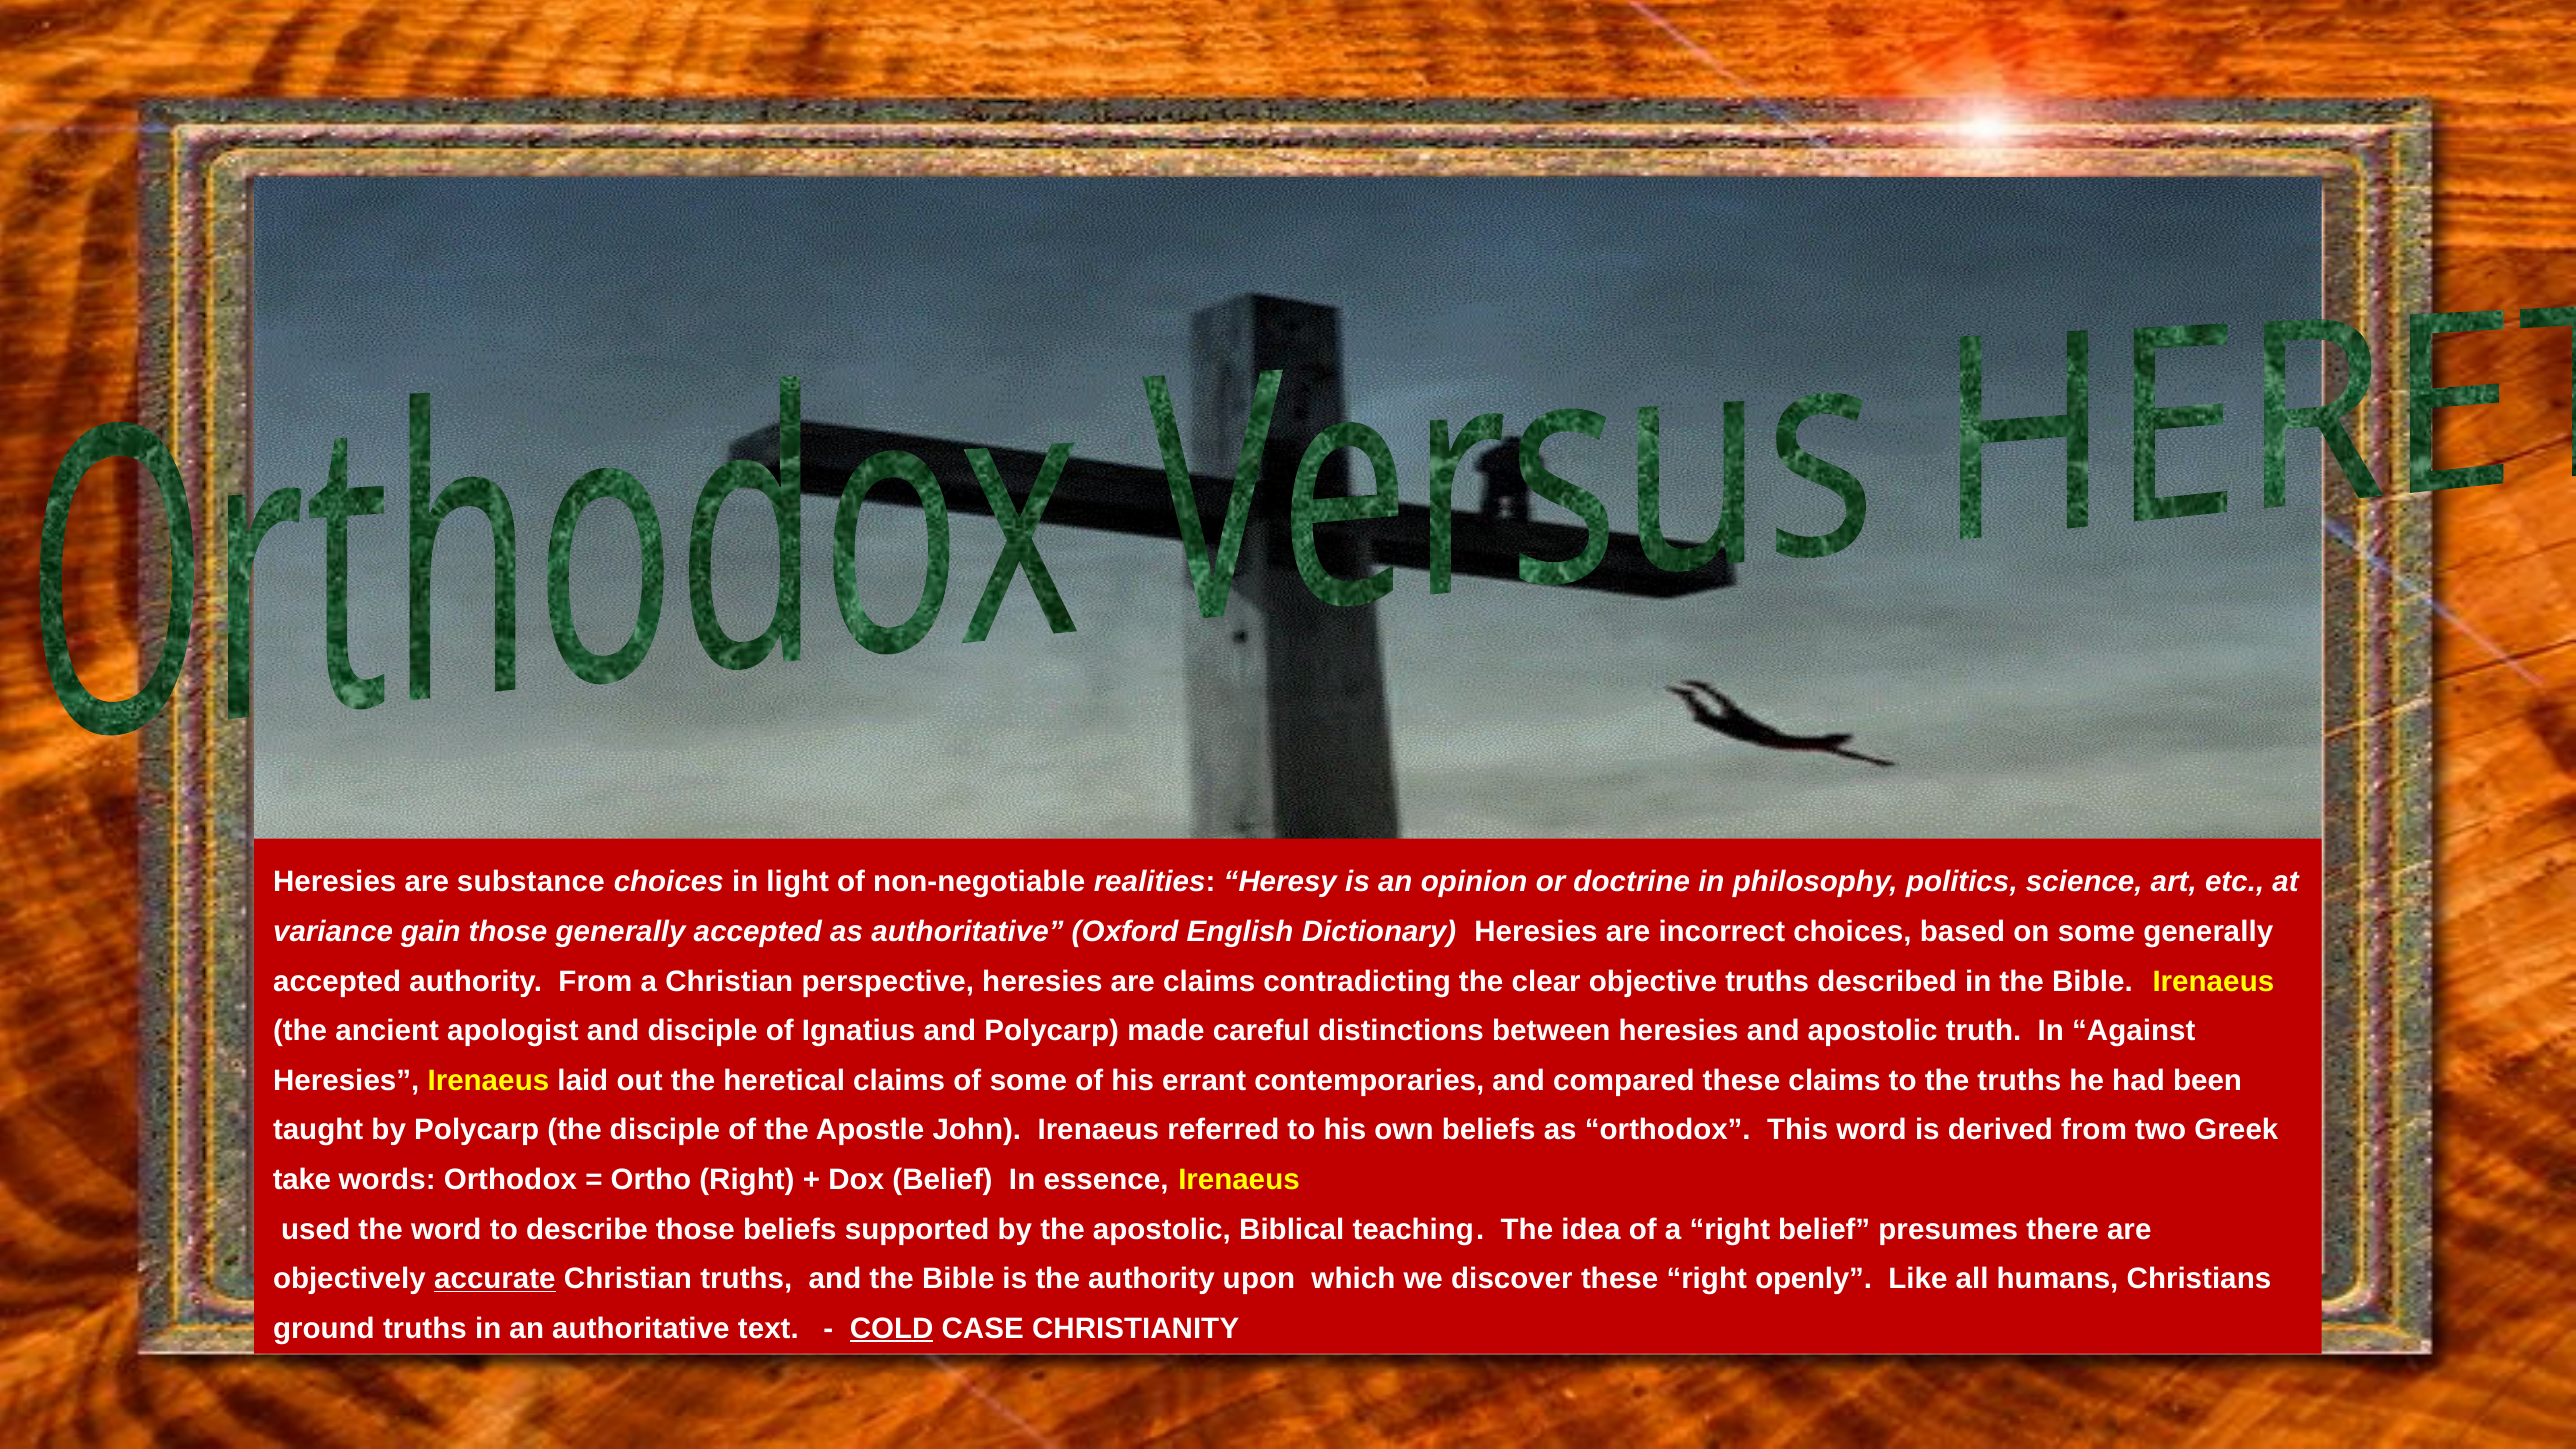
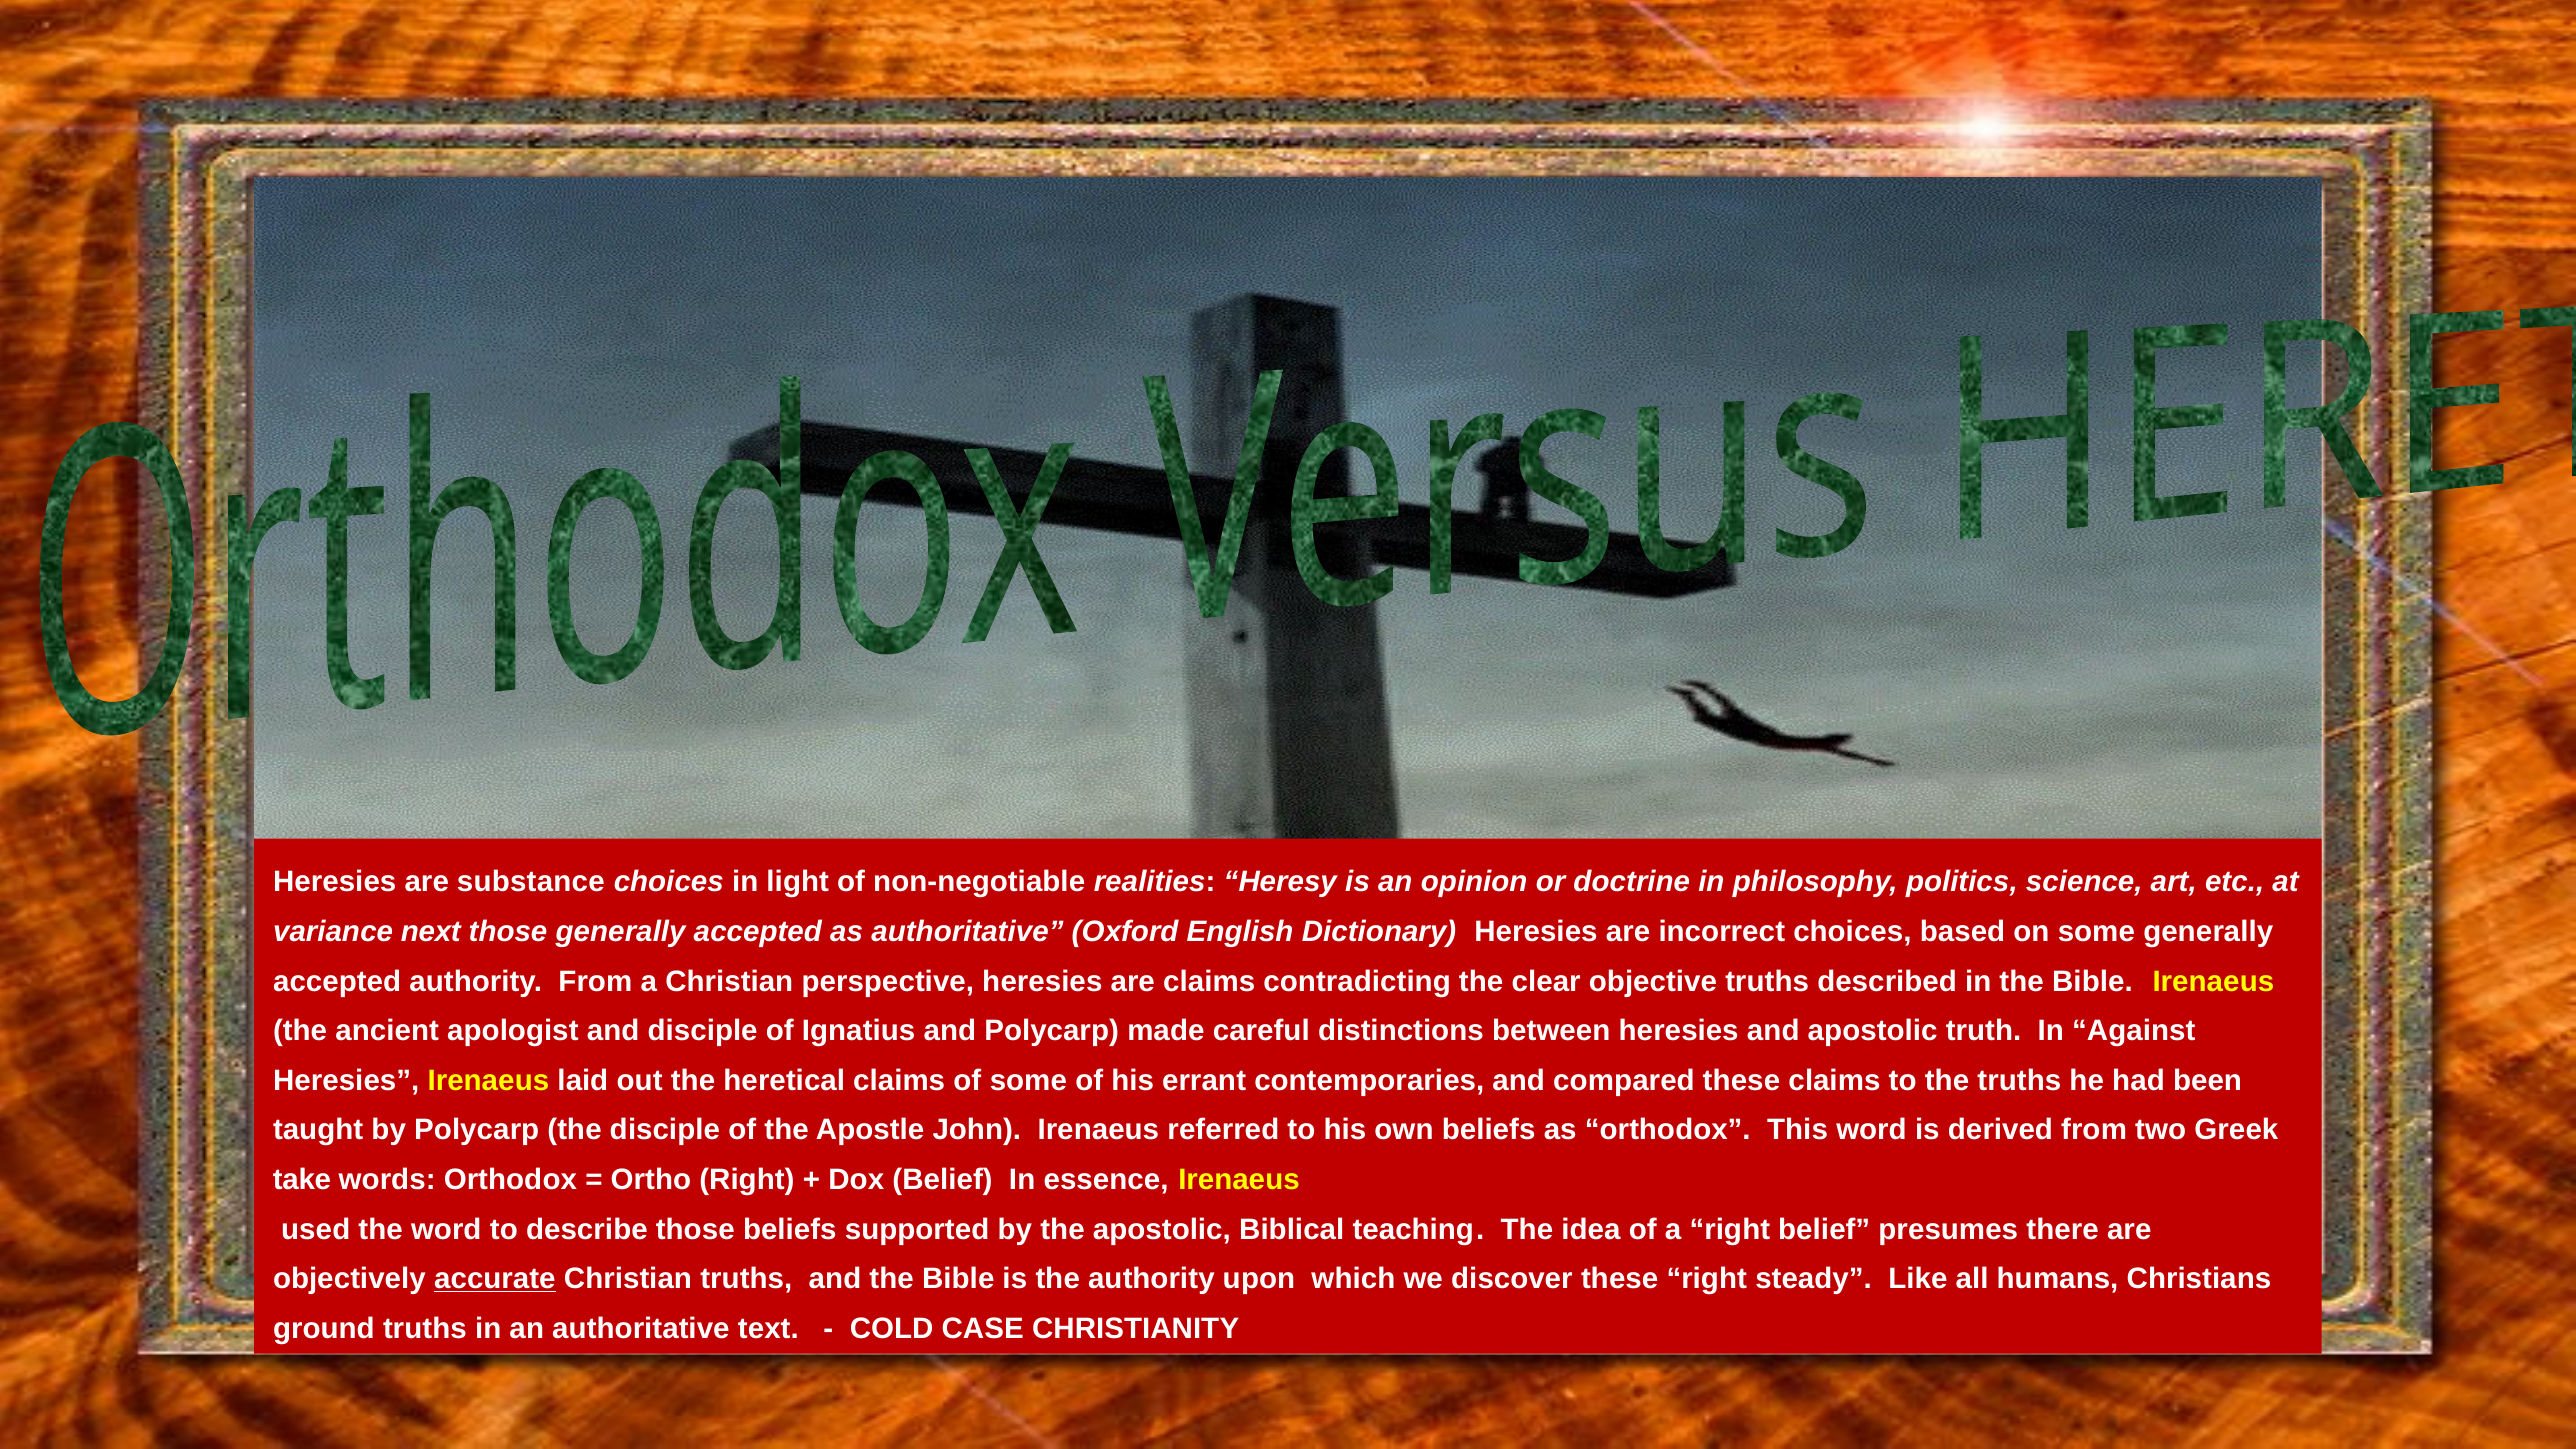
gain: gain -> next (431, 932)
openly: openly -> steady (1814, 1279)
COLD underline: present -> none (892, 1329)
